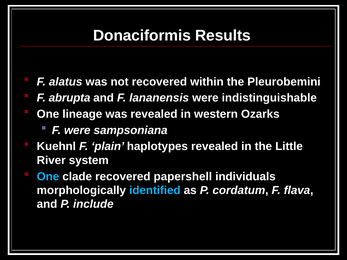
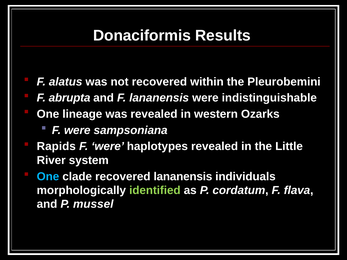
Kuehnl: Kuehnl -> Rapids (56, 147)
plain: plain -> were (108, 147)
recovered papershell: papershell -> lananensis (183, 177)
identified colour: light blue -> light green (155, 190)
include: include -> mussel (93, 204)
